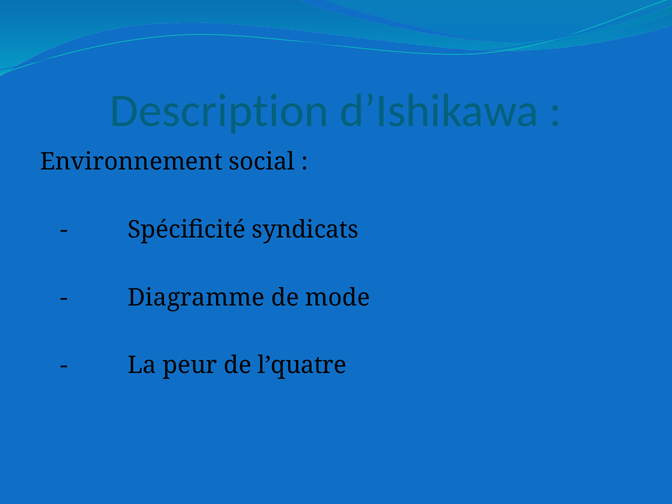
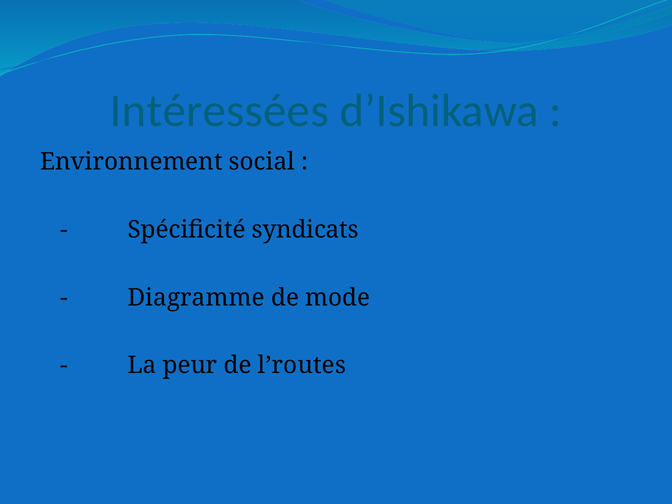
Description: Description -> Intéressées (219, 111)
l’quatre: l’quatre -> l’routes (302, 365)
